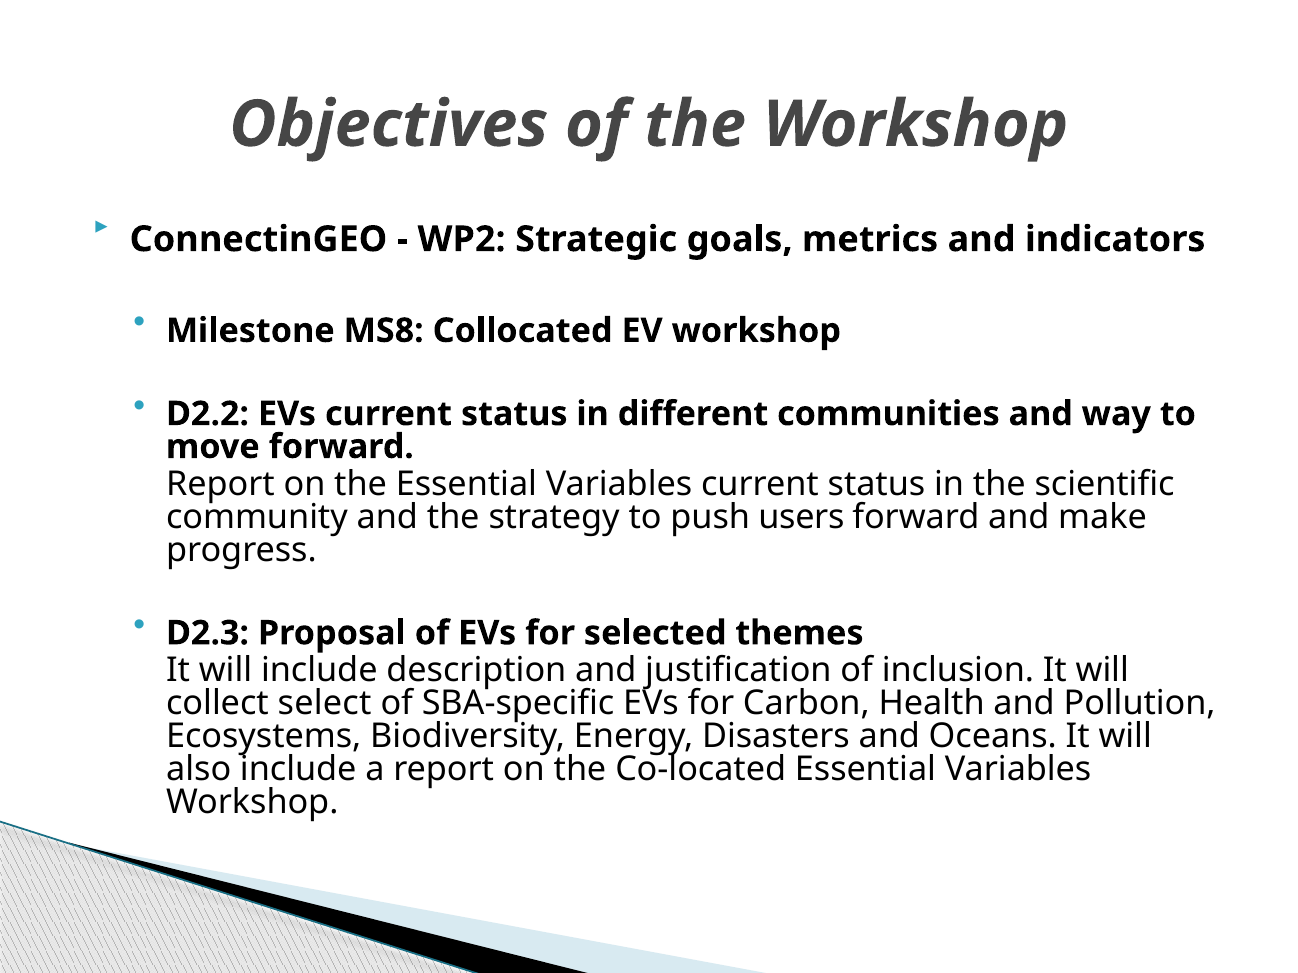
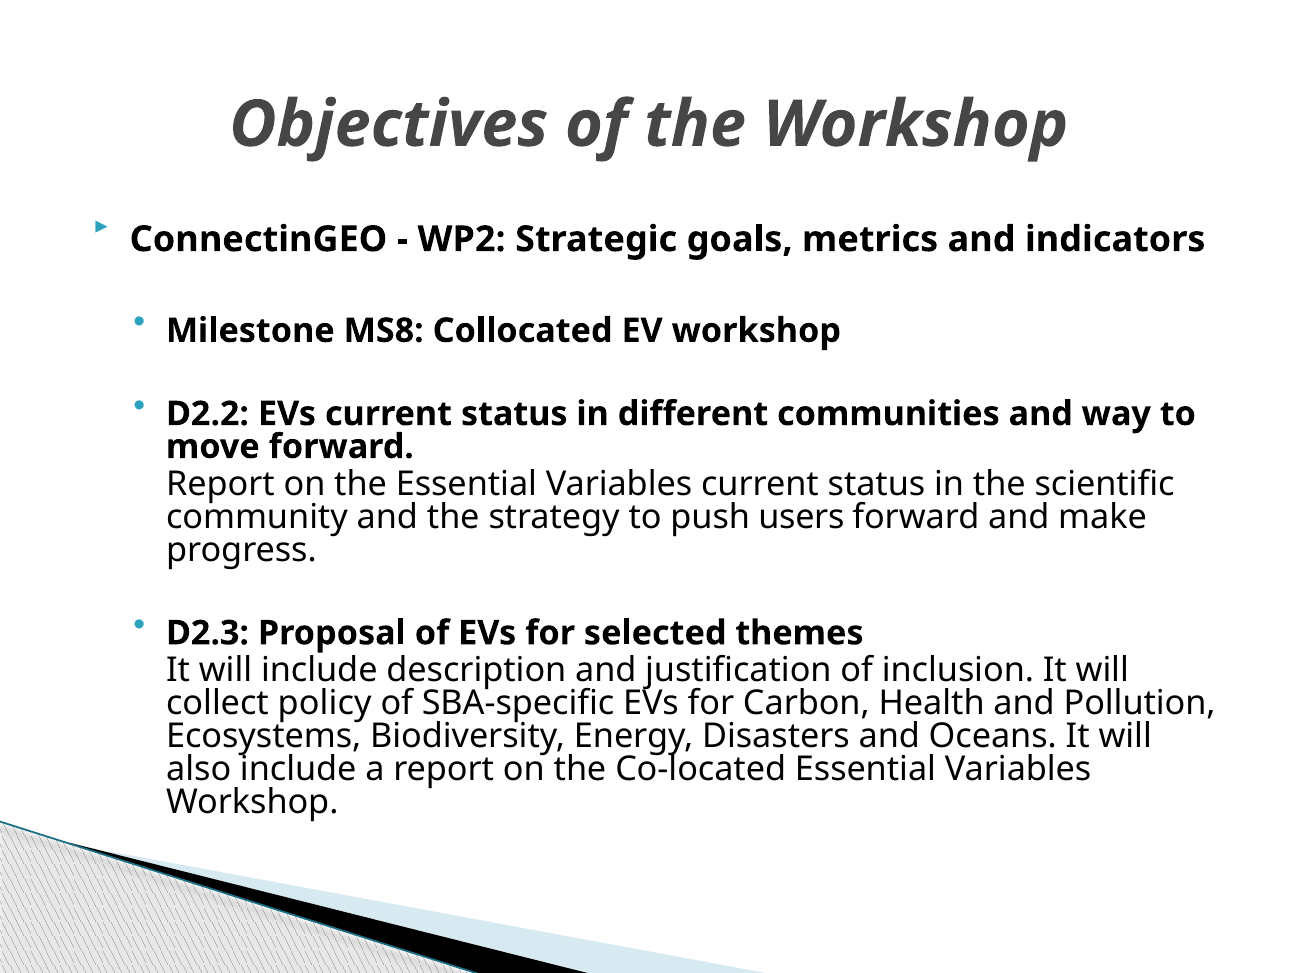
select: select -> policy (325, 704)
